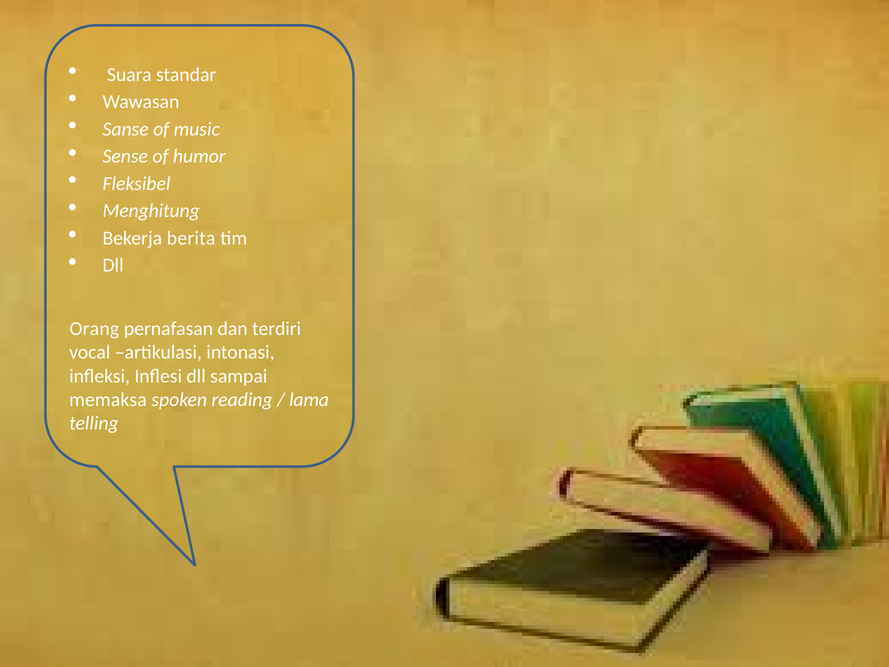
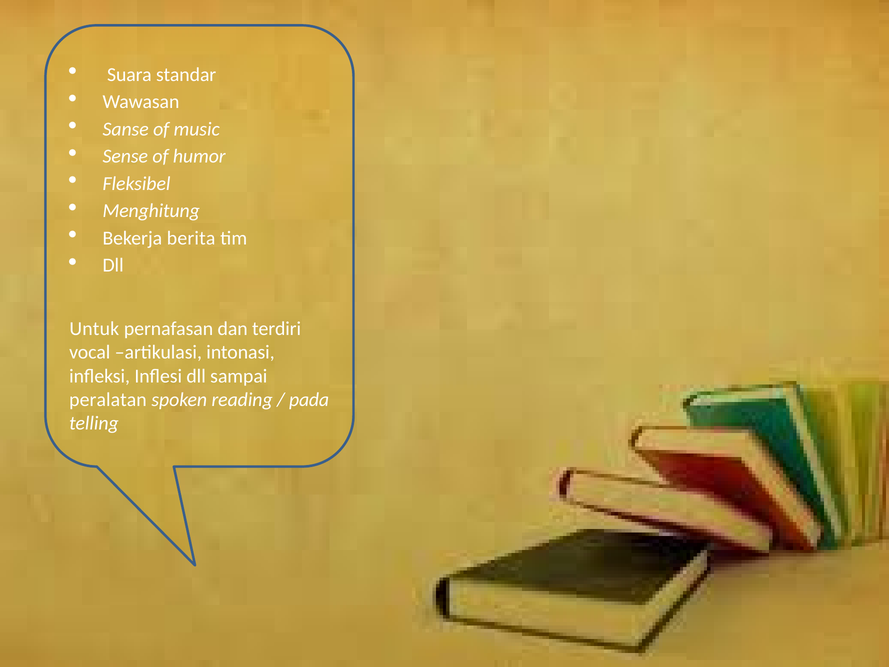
Orang: Orang -> Untuk (94, 329)
memaksa: memaksa -> peralatan (108, 400)
lama: lama -> pada (309, 400)
